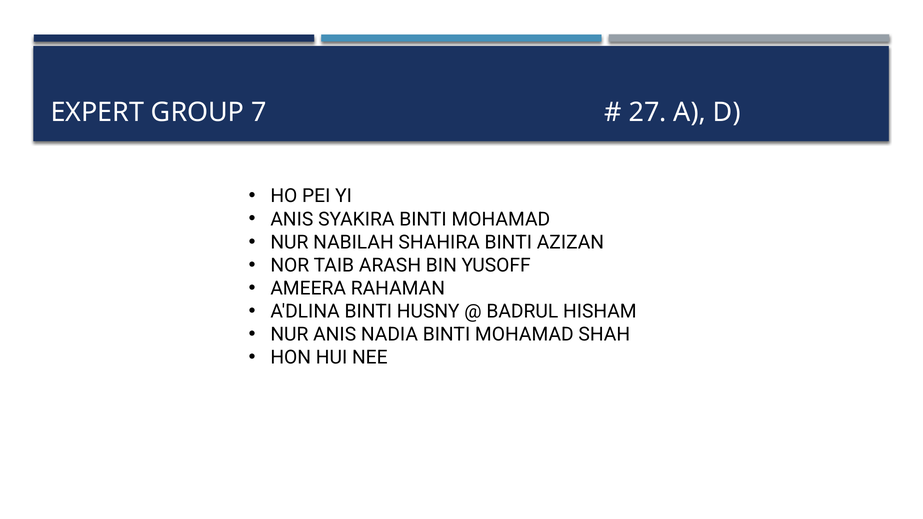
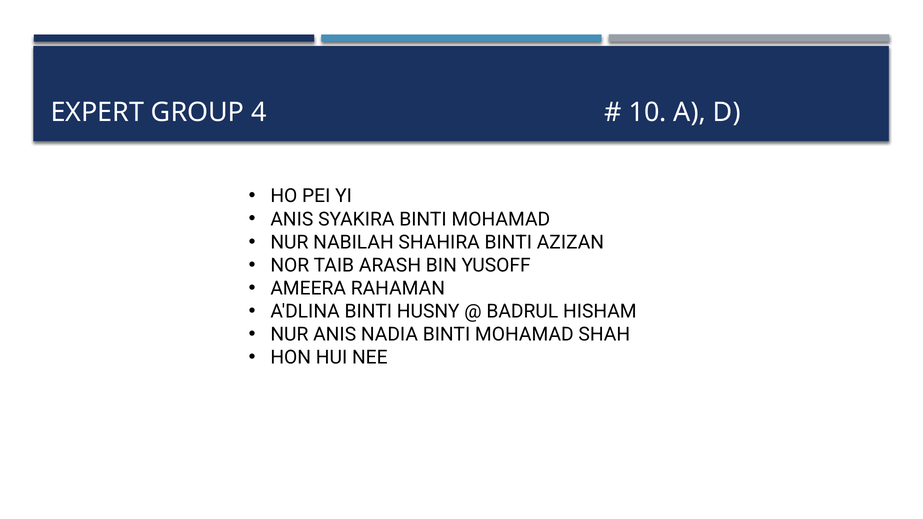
7: 7 -> 4 (259, 112)
27: 27 -> 10 (648, 112)
